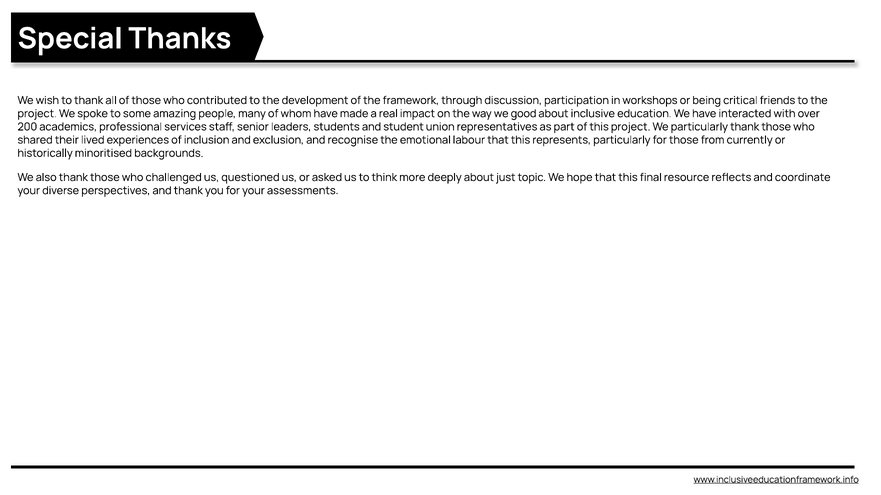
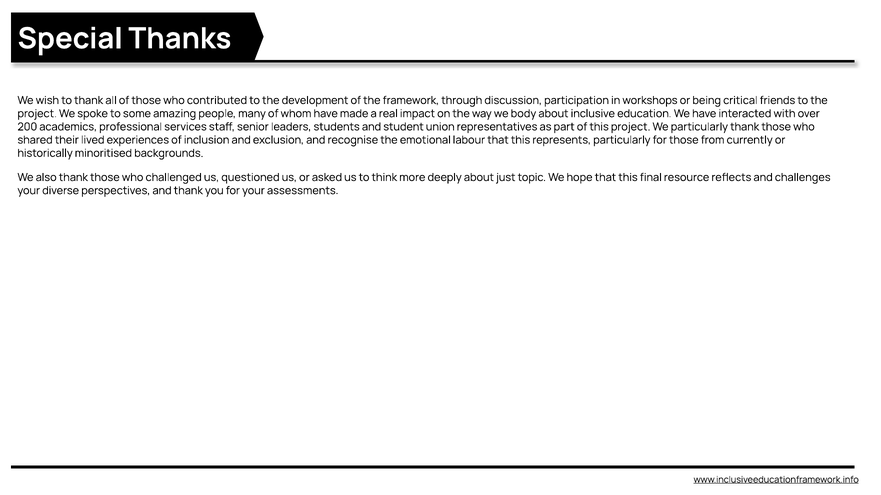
good: good -> body (523, 114)
coordinate: coordinate -> challenges (803, 178)
